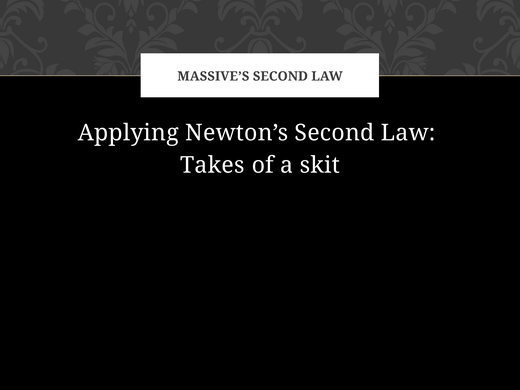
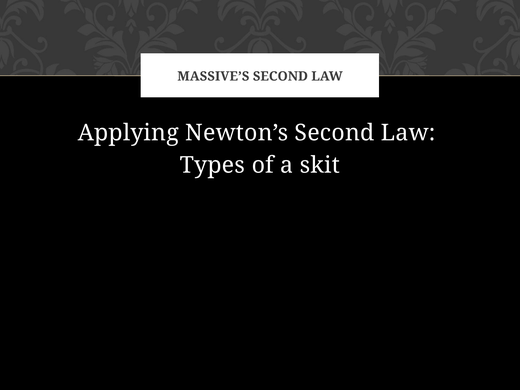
Takes: Takes -> Types (212, 165)
